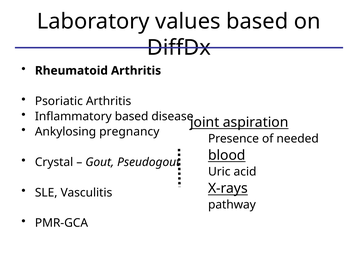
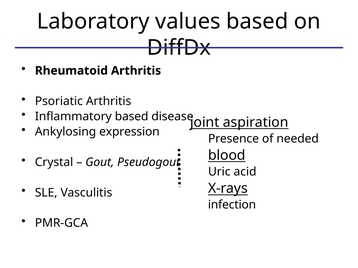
pregnancy: pregnancy -> expression (129, 132)
pathway: pathway -> infection (232, 205)
